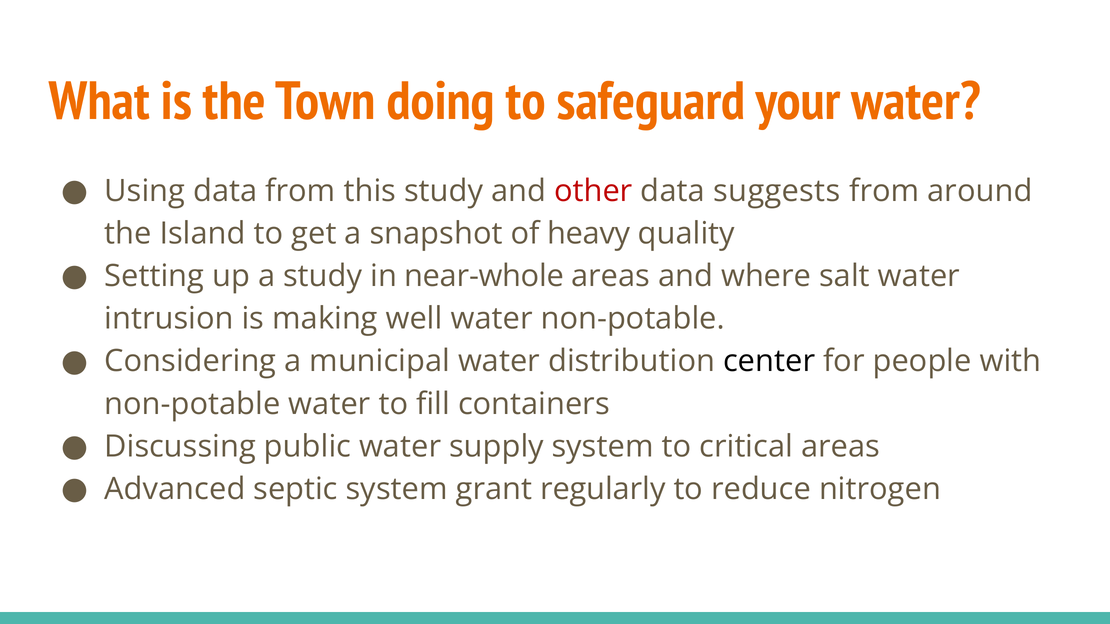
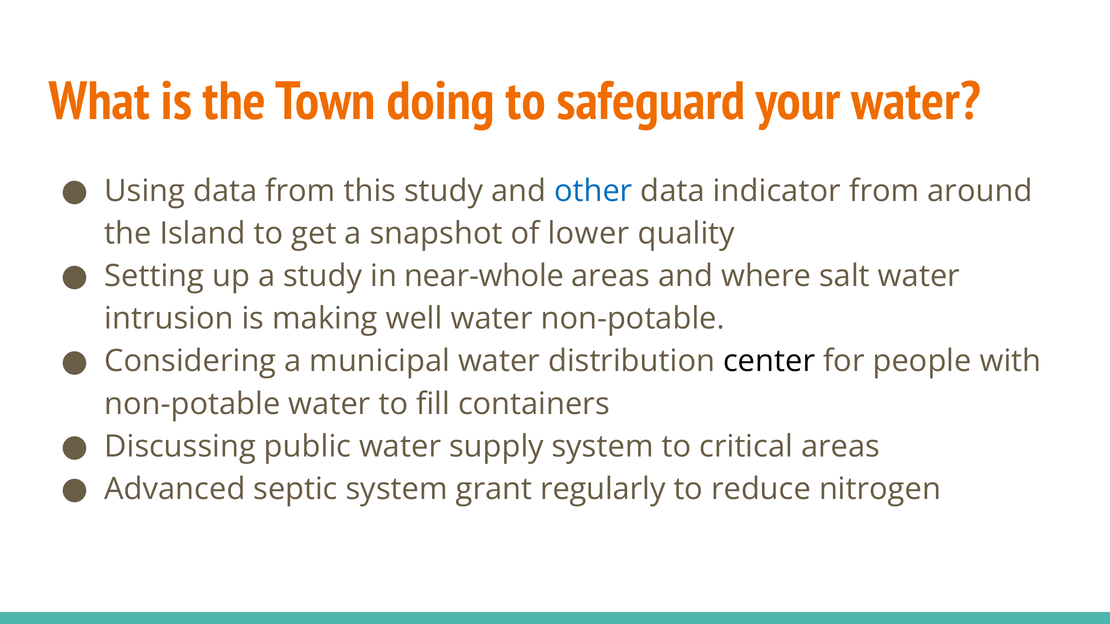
other colour: red -> blue (593, 191)
suggests: suggests -> indicator (777, 191)
heavy: heavy -> lower (589, 234)
